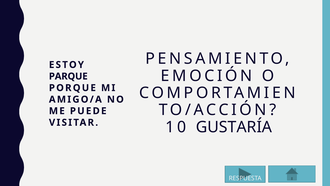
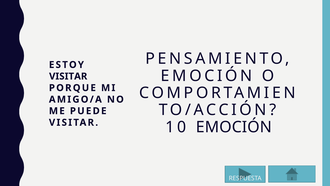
PARQUE: PARQUE -> VISITAR (68, 76)
10 GUSTARÍA: GUSTARÍA -> EMOCIÓN (234, 127)
